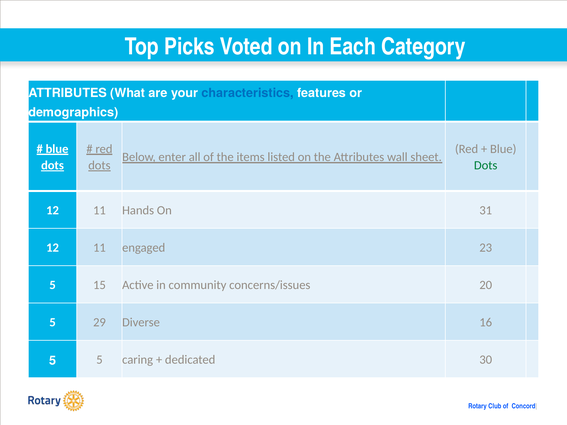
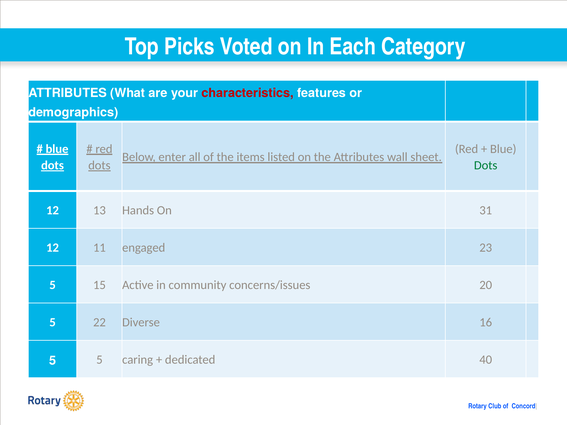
characteristics colour: blue -> red (248, 93)
11: 11 -> 13 (99, 211)
29: 29 -> 22 (99, 323)
30: 30 -> 40 (486, 360)
